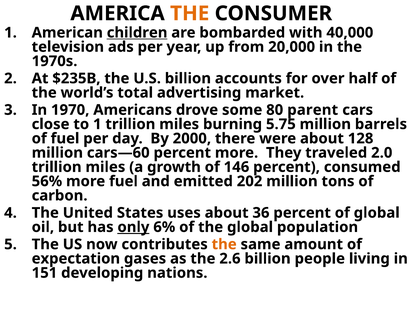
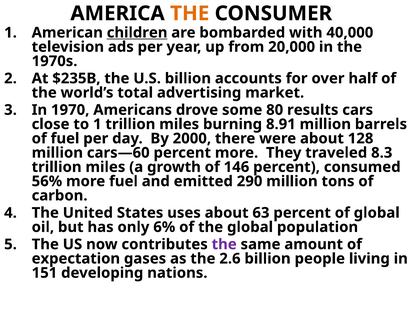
parent: parent -> results (313, 110)
5.75: 5.75 -> 8.91 (281, 124)
2.0: 2.0 -> 8.3 (382, 153)
202: 202 -> 290 (250, 182)
36: 36 -> 63 (261, 213)
only underline: present -> none (133, 228)
the colour: orange -> purple (224, 245)
